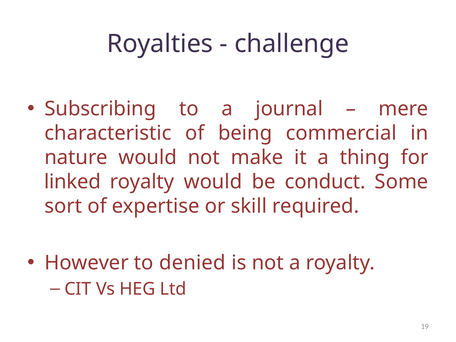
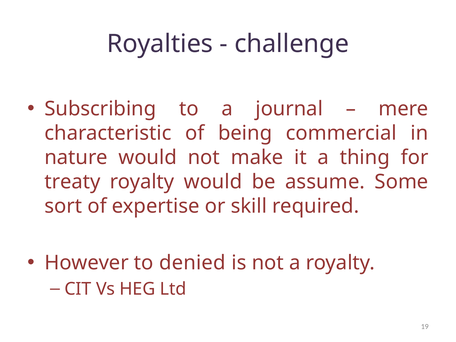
linked: linked -> treaty (72, 182)
conduct: conduct -> assume (325, 182)
